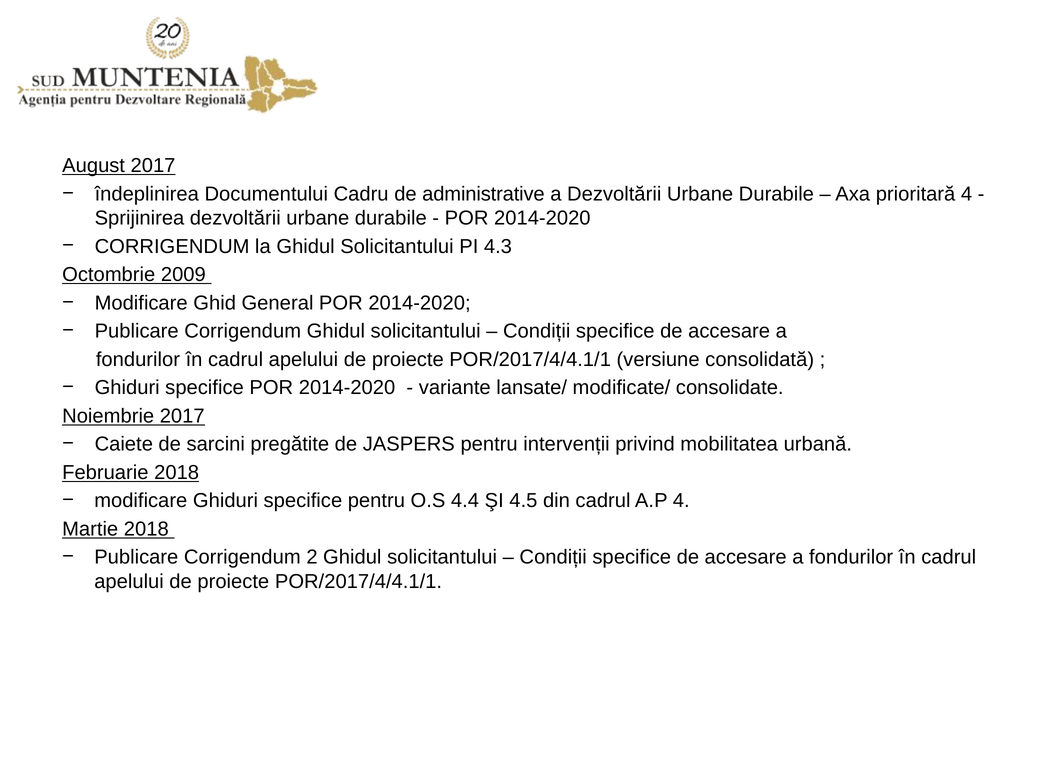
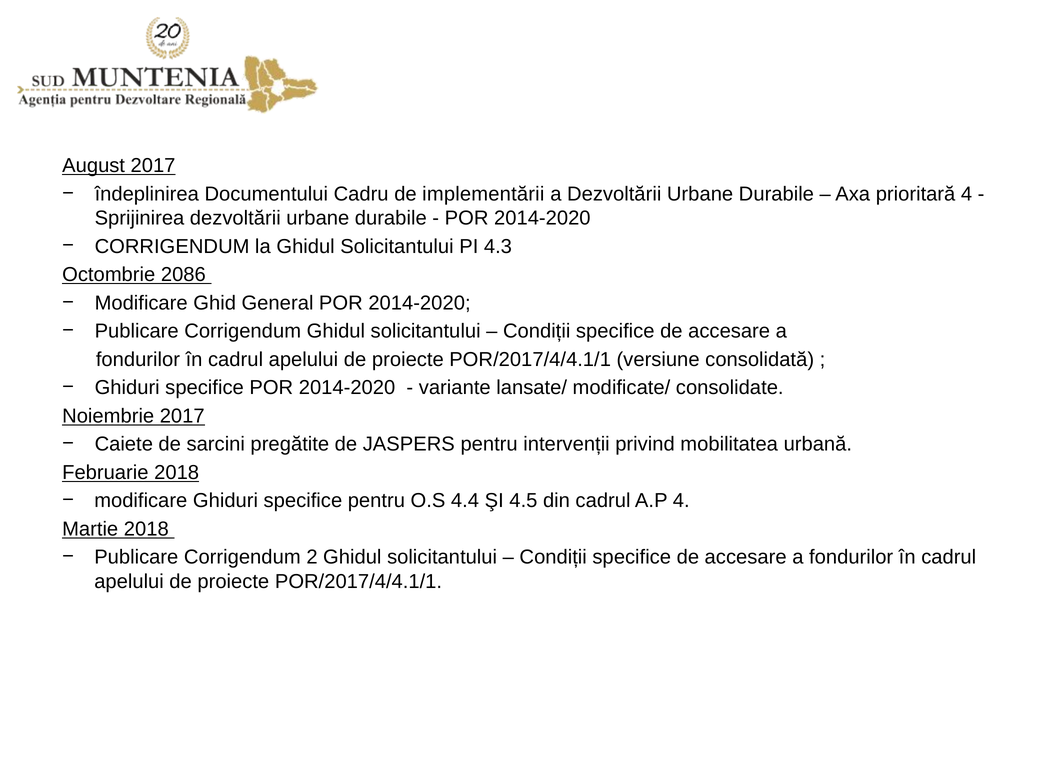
administrative: administrative -> implementării (483, 194)
2009: 2009 -> 2086 (183, 275)
